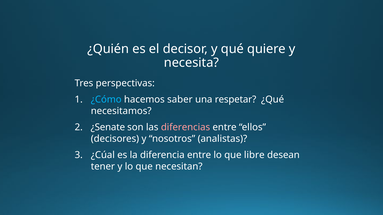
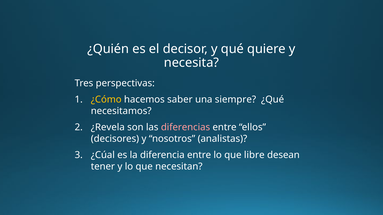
¿Cómo colour: light blue -> yellow (106, 100)
respetar: respetar -> siempre (235, 100)
¿Senate: ¿Senate -> ¿Revela (108, 128)
